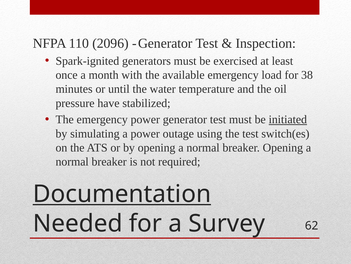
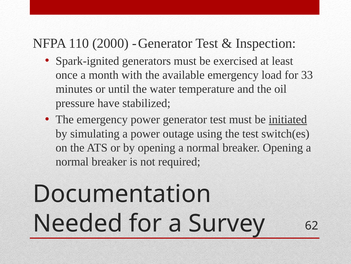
2096: 2096 -> 2000 (110, 43)
38: 38 -> 33 (307, 75)
Documentation underline: present -> none (122, 194)
